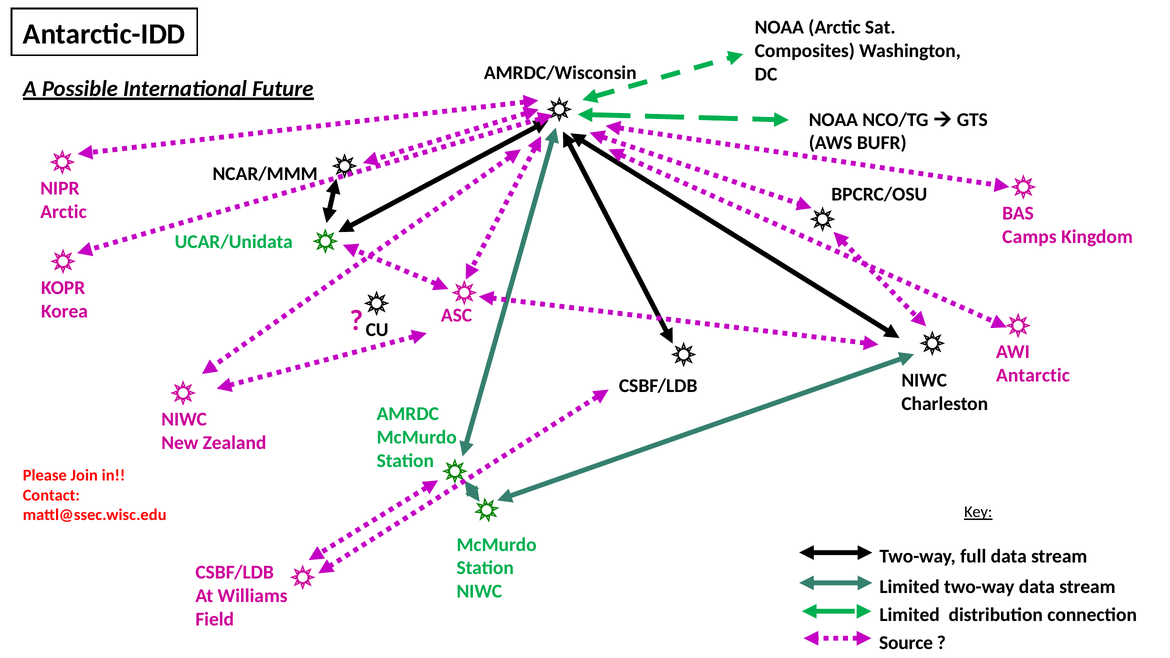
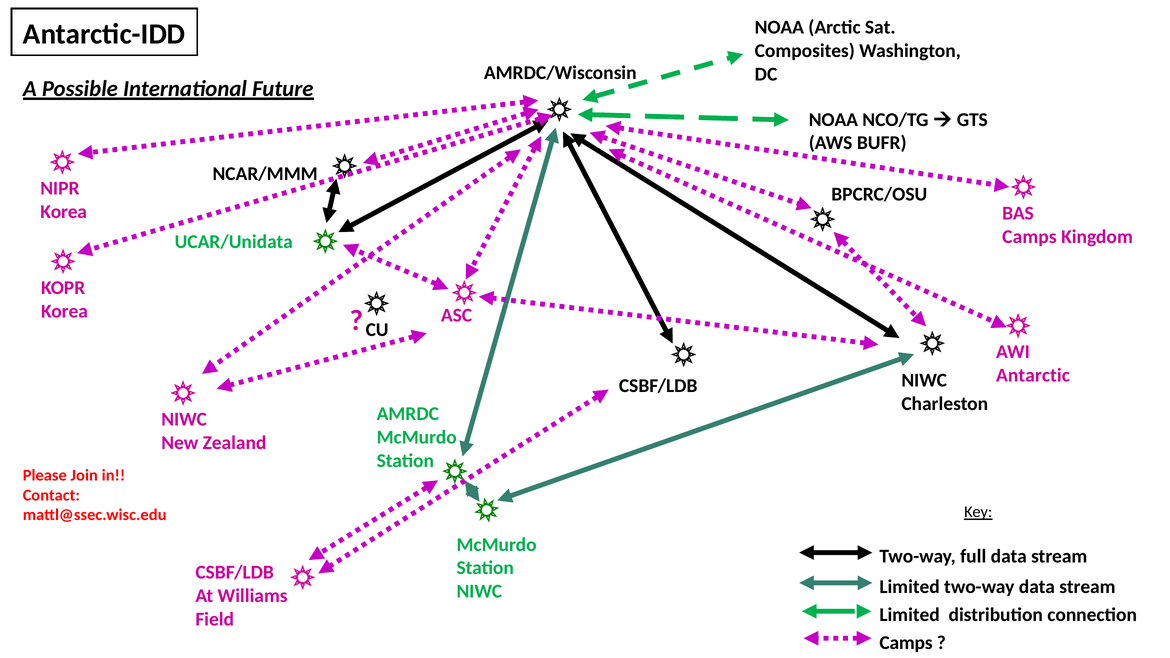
Arctic: Arctic -> Korea (64, 212)
Source: Source -> Camps (906, 643)
